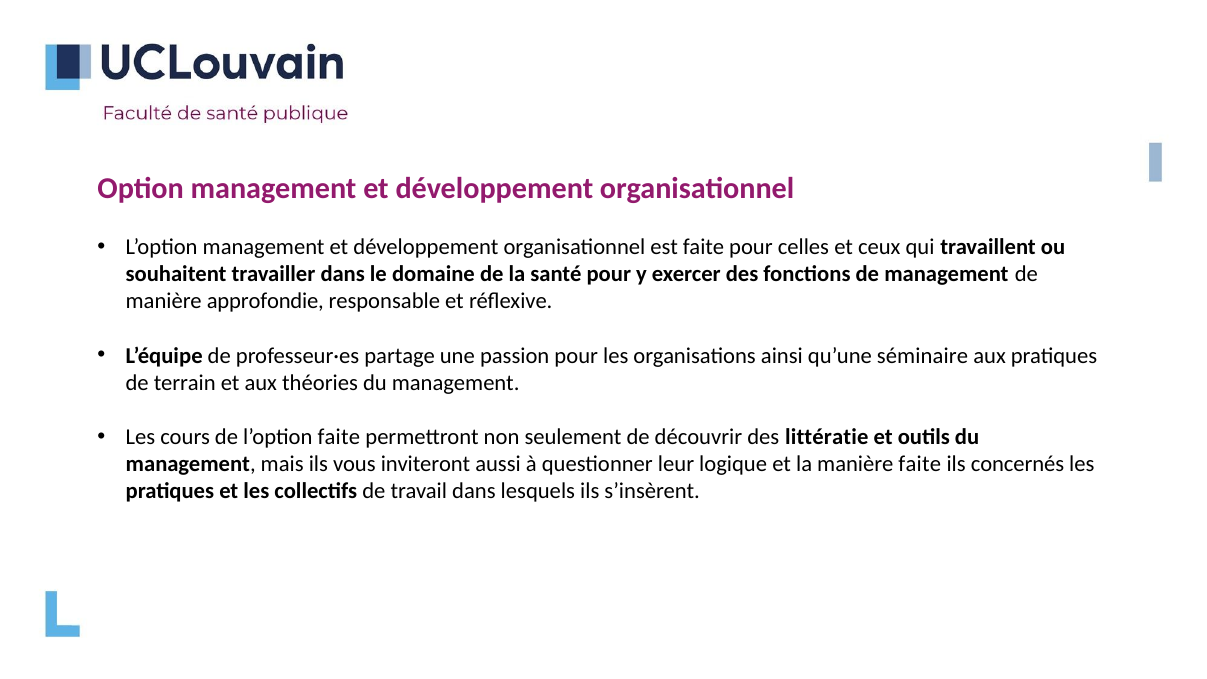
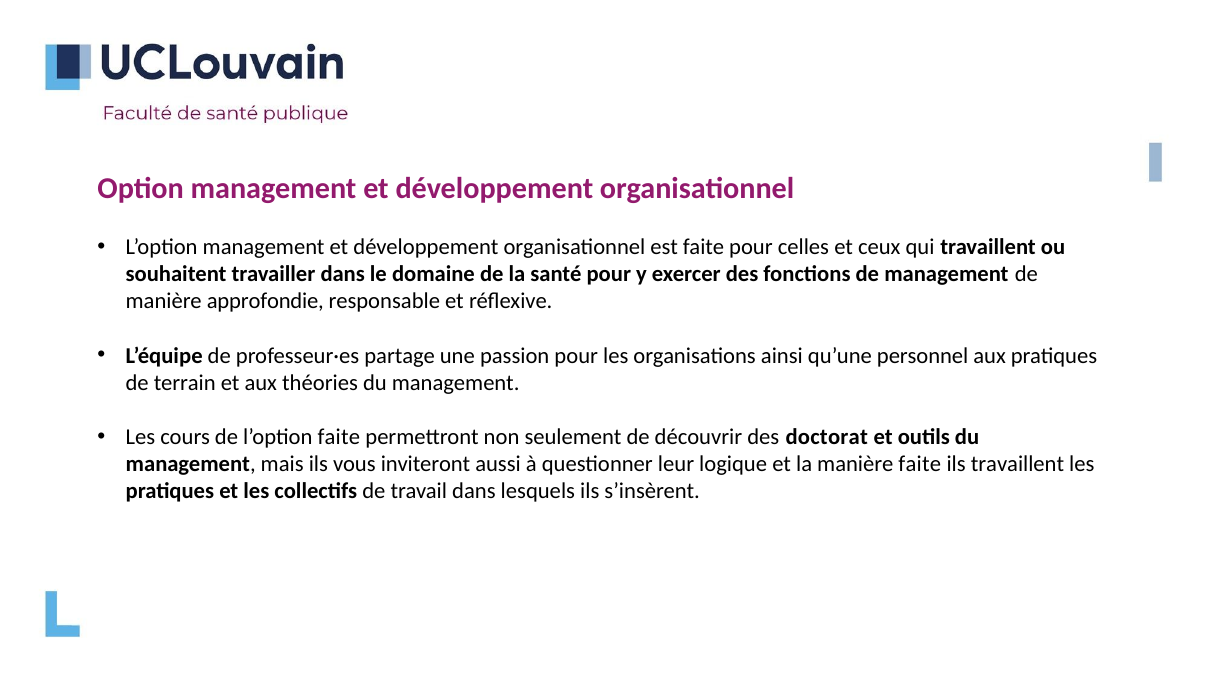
séminaire: séminaire -> personnel (923, 356)
littératie: littératie -> doctorat (827, 437)
ils concernés: concernés -> travaillent (1017, 464)
